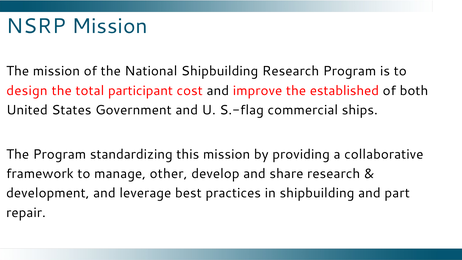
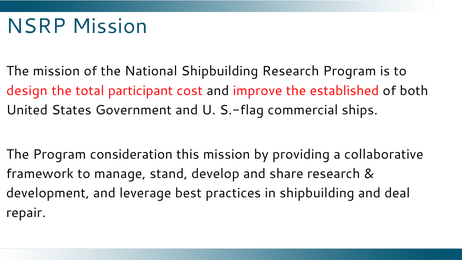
standardizing: standardizing -> consideration (131, 154)
other: other -> stand (169, 174)
part: part -> deal (397, 193)
